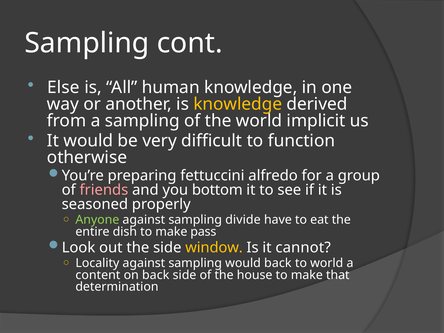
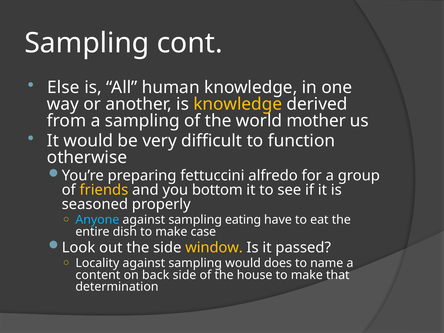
implicit: implicit -> mother (316, 121)
friends colour: pink -> yellow (104, 190)
Anyone colour: light green -> light blue (97, 220)
divide: divide -> eating (243, 220)
pass: pass -> case (203, 232)
cannot: cannot -> passed (303, 248)
would back: back -> does (278, 263)
to world: world -> name (327, 263)
